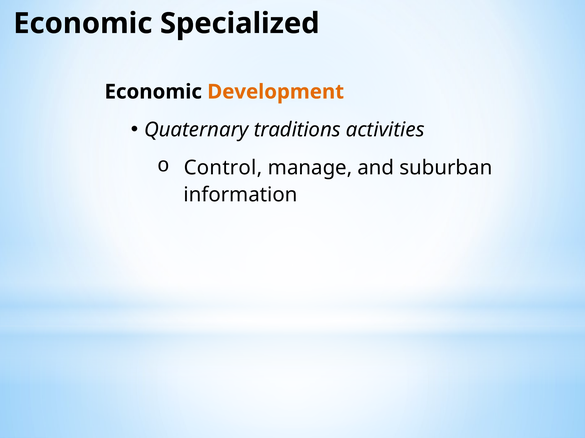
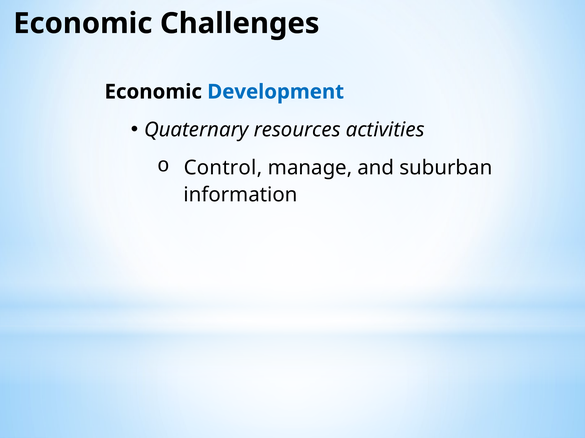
Specialized: Specialized -> Challenges (240, 23)
Development colour: orange -> blue (276, 92)
traditions: traditions -> resources (297, 130)
